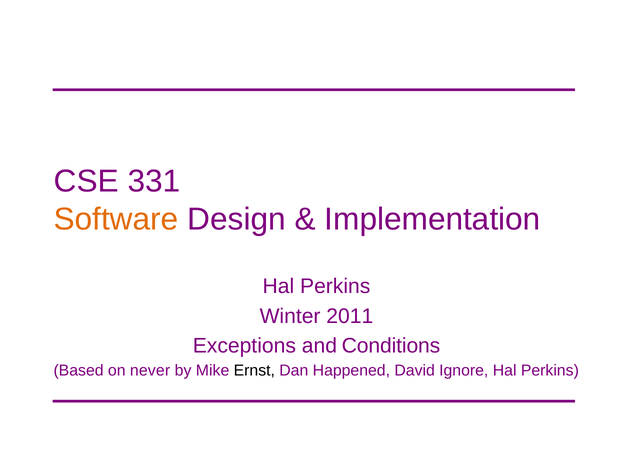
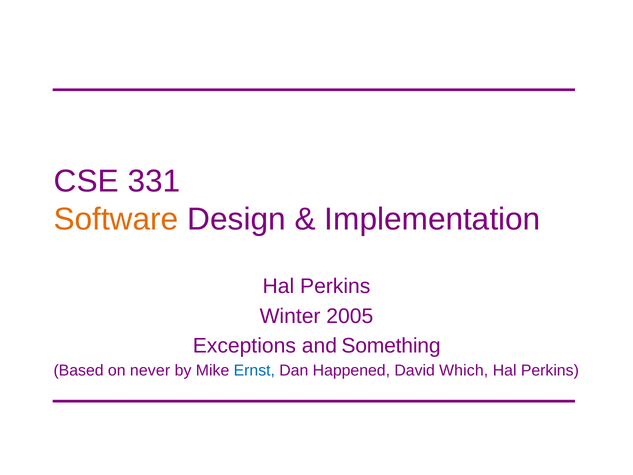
2011: 2011 -> 2005 (350, 316)
Conditions: Conditions -> Something (391, 345)
Ernst colour: black -> blue (254, 370)
Ignore: Ignore -> Which (464, 370)
